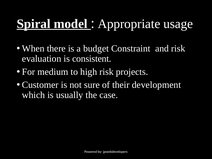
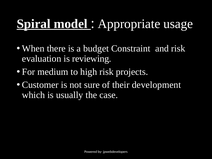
consistent: consistent -> reviewing (92, 59)
